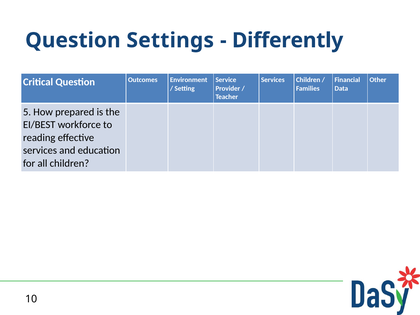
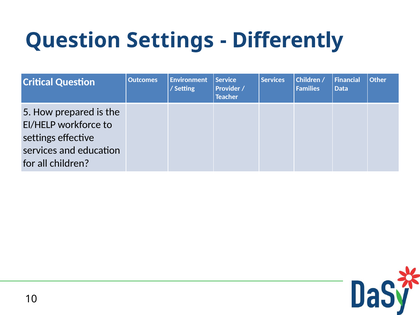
EI/BEST: EI/BEST -> EI/HELP (39, 125)
reading: reading -> settings (39, 138)
